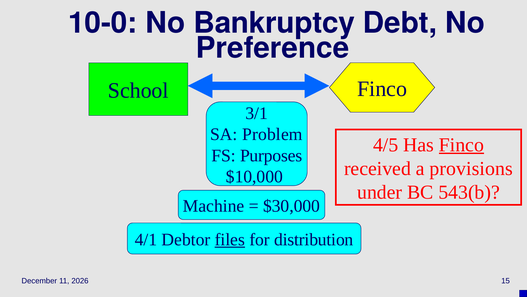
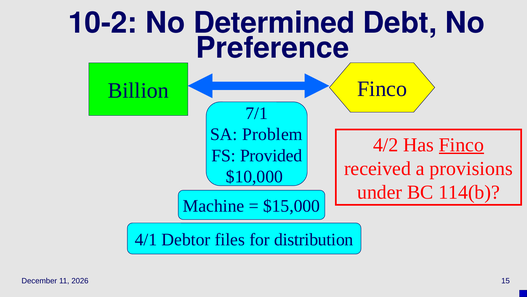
10-0: 10-0 -> 10-2 (103, 23)
Bankruptcy: Bankruptcy -> Determined (274, 23)
School: School -> Billion (138, 90)
3/1: 3/1 -> 7/1 (257, 113)
4/5: 4/5 -> 4/2 (386, 145)
Purposes: Purposes -> Provided (271, 155)
543(b: 543(b -> 114(b (469, 192)
$30,000: $30,000 -> $15,000 (292, 206)
files underline: present -> none (230, 239)
